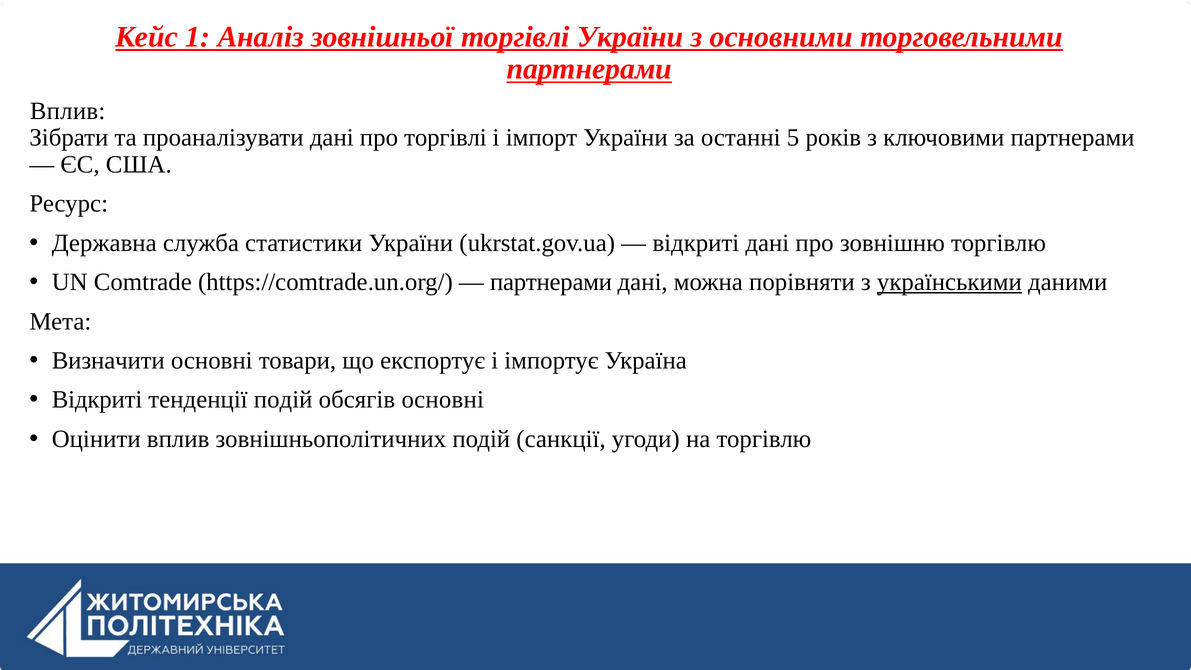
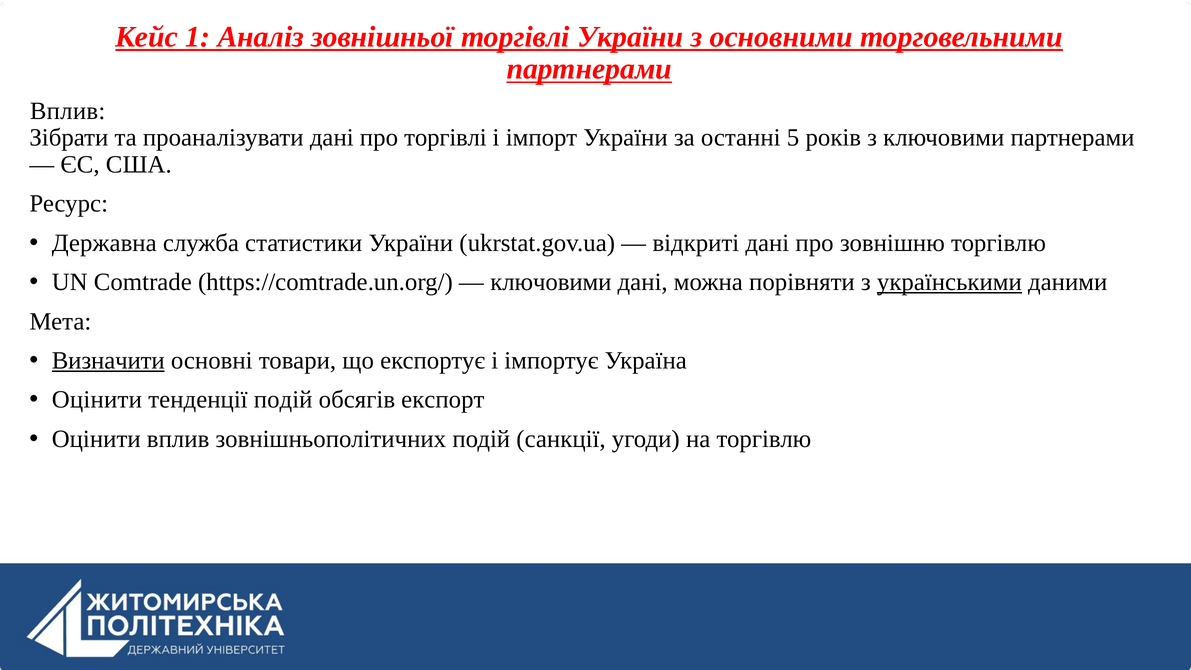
партнерами: партнерами -> ключовими (551, 282)
Визначити underline: none -> present (108, 361)
Відкриті: Відкриті -> Оцінити (97, 400)
обсягів основні: основні -> експорт (443, 400)
